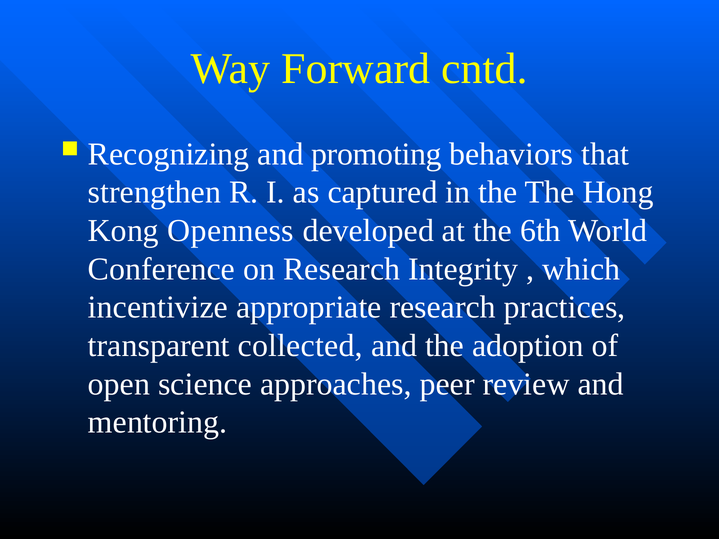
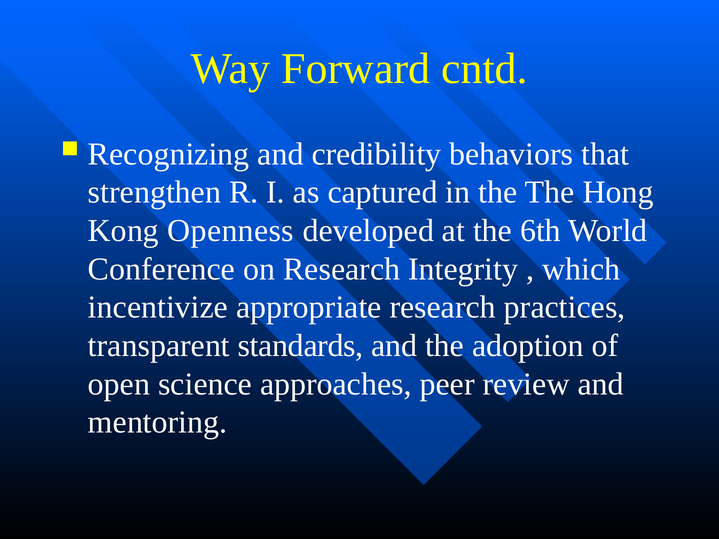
promoting: promoting -> credibility (376, 154)
collected: collected -> standards (301, 346)
